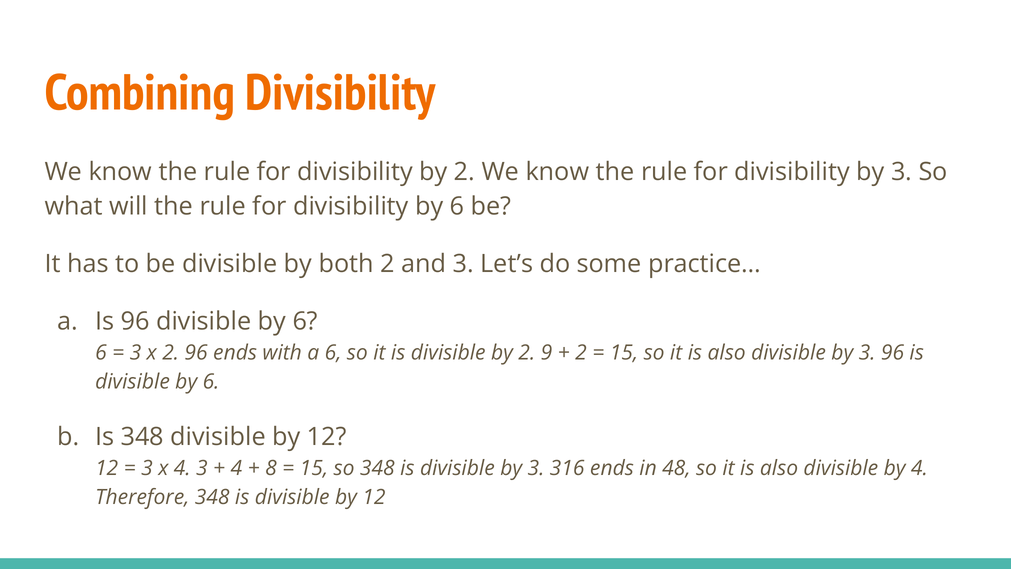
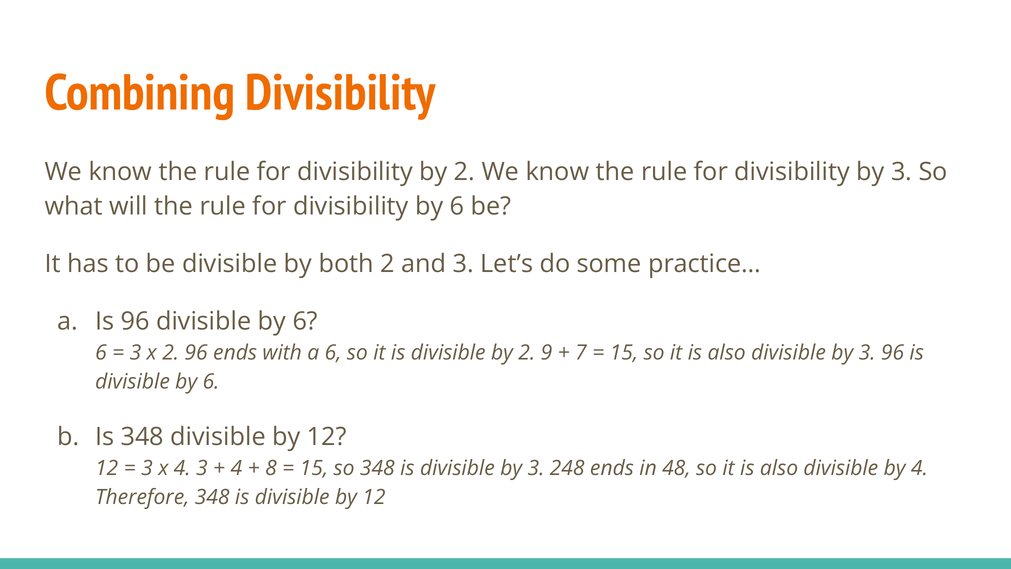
2: 2 -> 7 (581, 352)
316: 316 -> 248 (567, 468)
